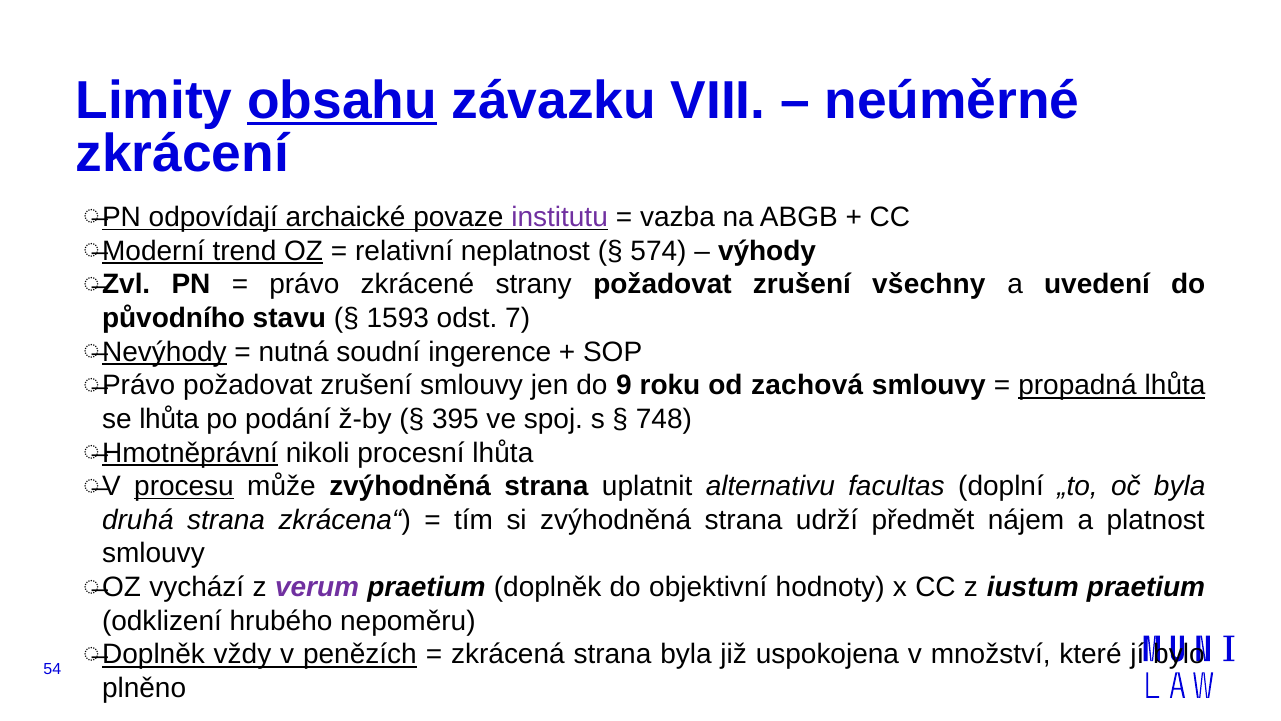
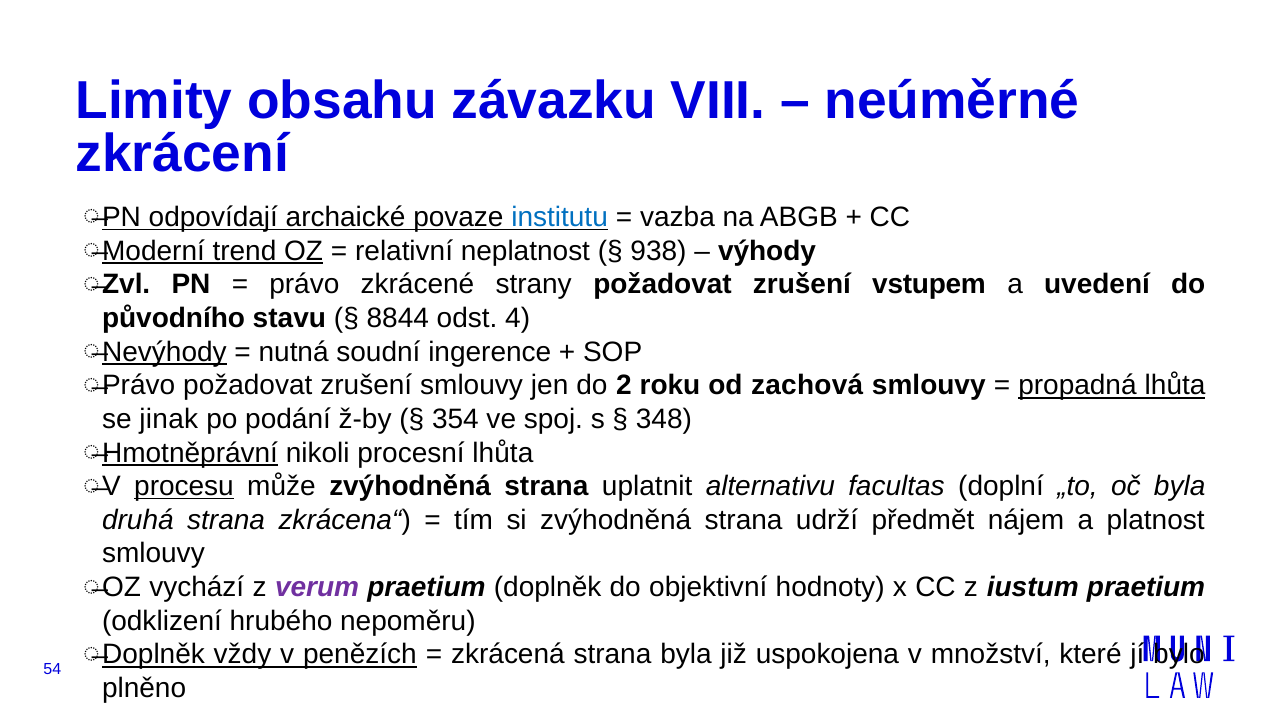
obsahu underline: present -> none (342, 101)
institutu colour: purple -> blue (560, 217)
574: 574 -> 938 (659, 251)
všechny: všechny -> vstupem (929, 284)
1593: 1593 -> 8844 (398, 318)
7: 7 -> 4 (518, 318)
9: 9 -> 2 (624, 385)
se lhůta: lhůta -> jinak (169, 419)
395: 395 -> 354 (455, 419)
748: 748 -> 348 (664, 419)
